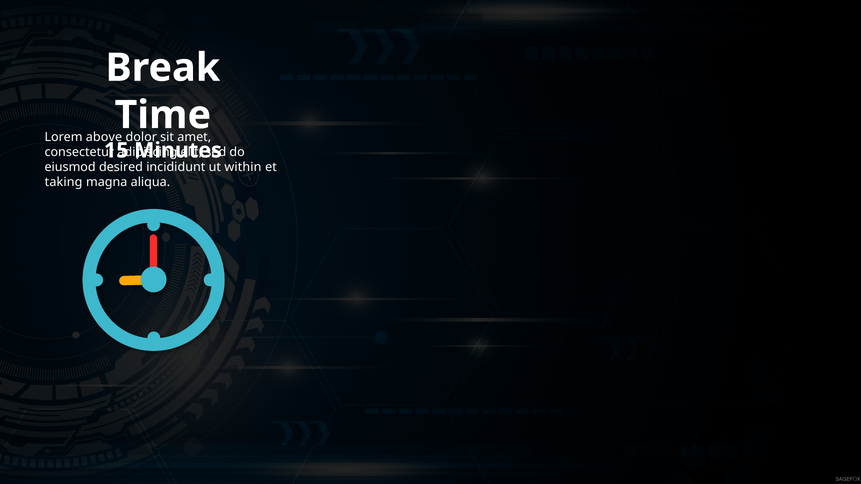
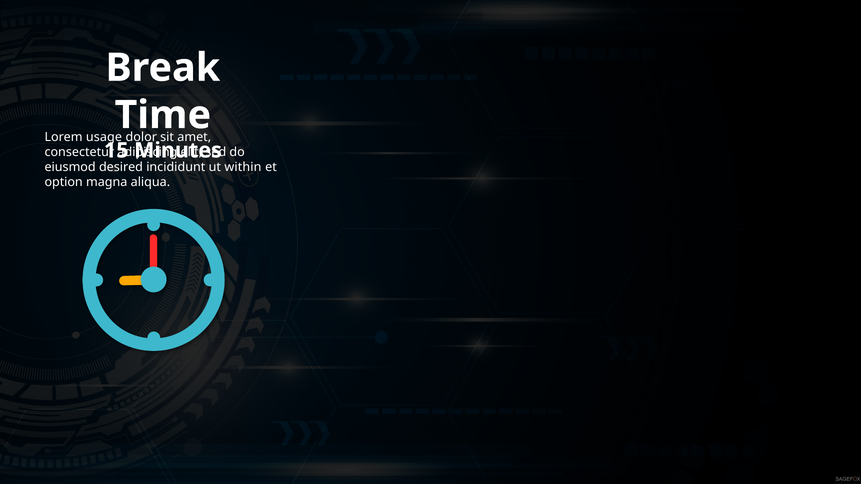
above: above -> usage (104, 137)
taking: taking -> option (64, 182)
